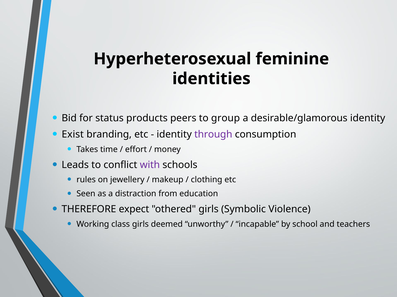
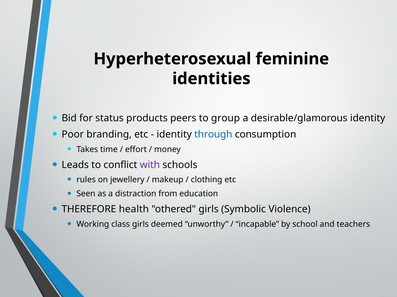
Exist: Exist -> Poor (73, 135)
through colour: purple -> blue (213, 135)
expect: expect -> health (134, 210)
